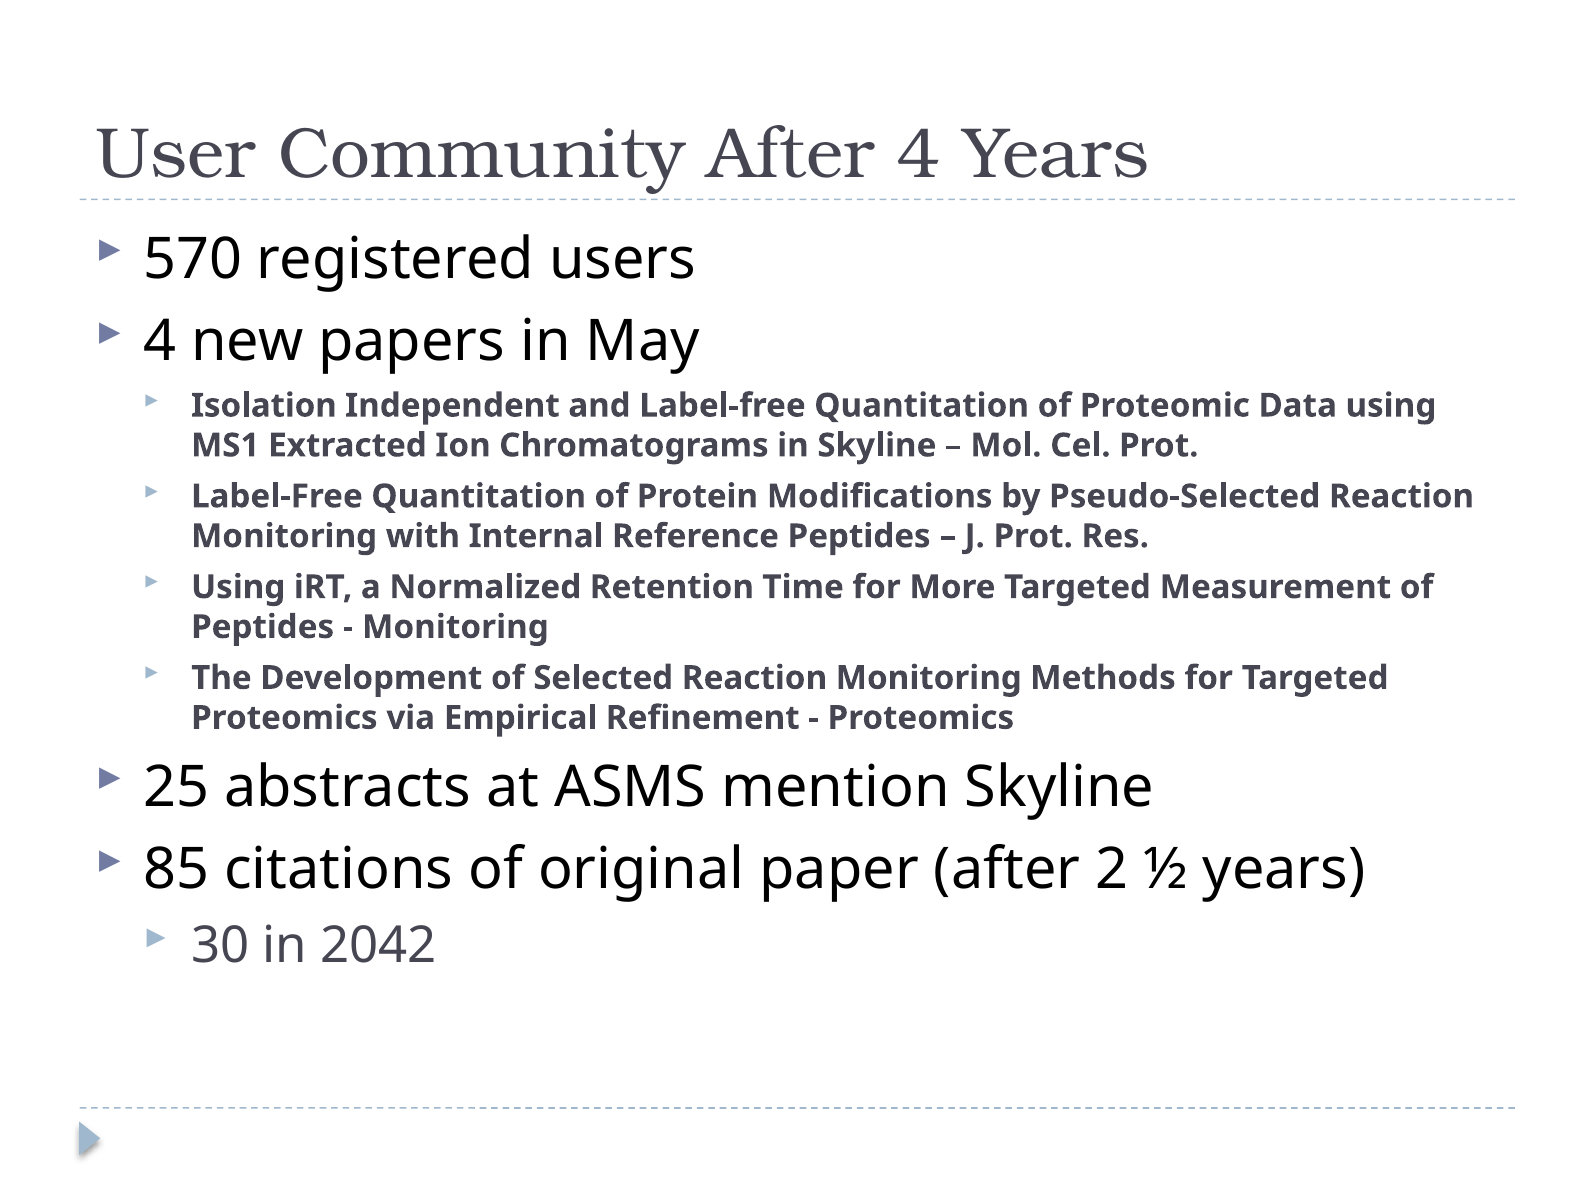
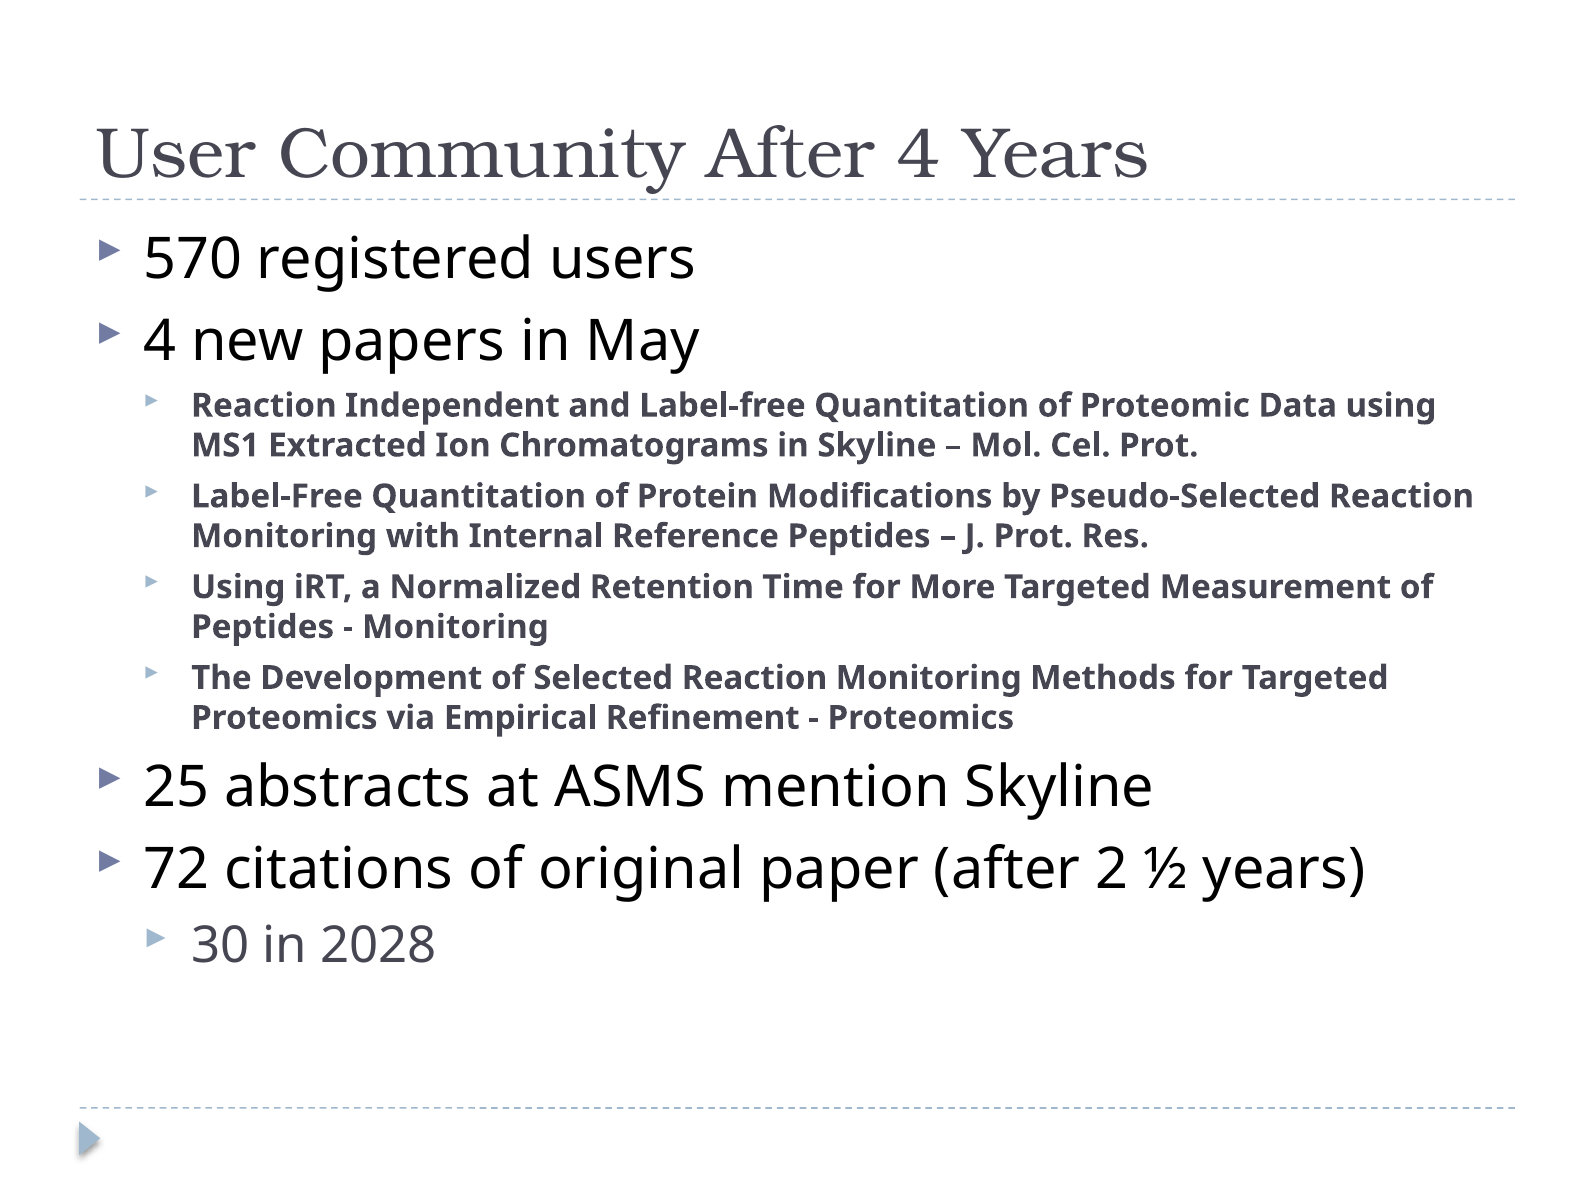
Isolation: Isolation -> Reaction (264, 406)
85: 85 -> 72 (176, 870)
2042: 2042 -> 2028 (379, 946)
